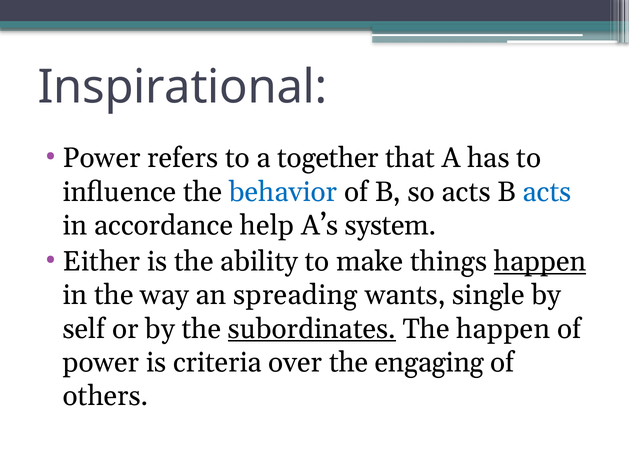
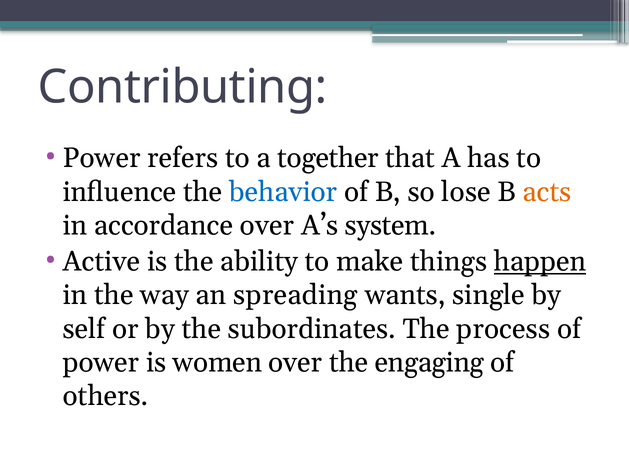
Inspirational: Inspirational -> Contributing (183, 87)
so acts: acts -> lose (466, 192)
acts colour: blue -> orange (547, 192)
accordance help: help -> over (267, 225)
Either: Either -> Active (102, 261)
subordinates underline: present -> none (312, 329)
The happen: happen -> process (503, 329)
criteria: criteria -> women (218, 362)
